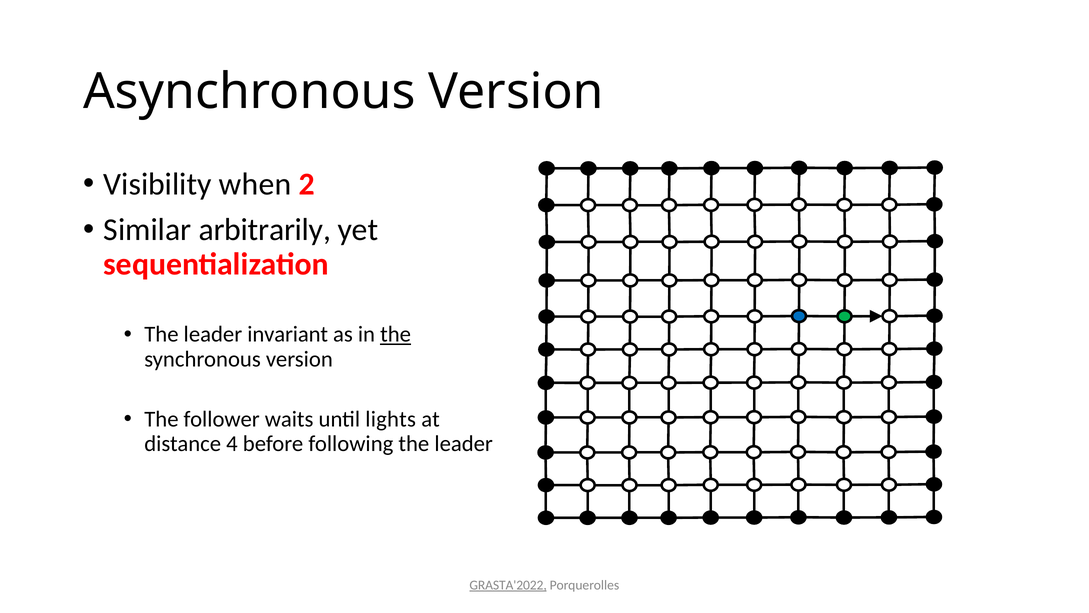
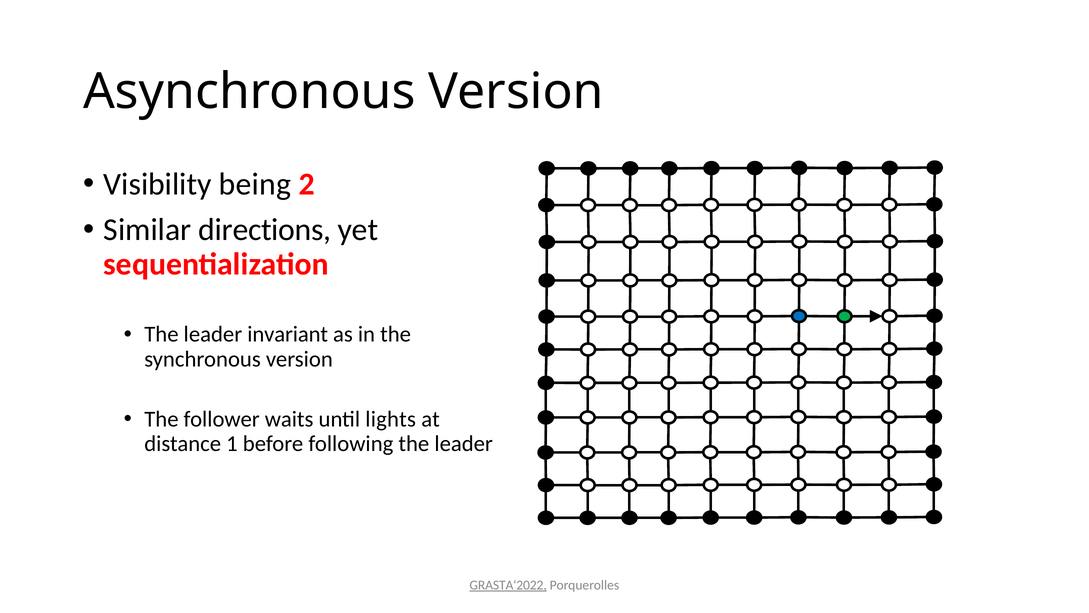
when: when -> being (255, 184)
arbitrarily: arbitrarily -> directions (265, 230)
the underline: present -> none (396, 334)
4: 4 -> 1 (232, 444)
